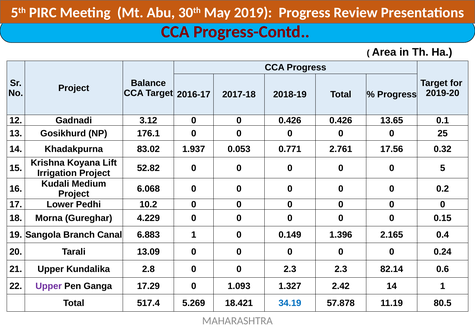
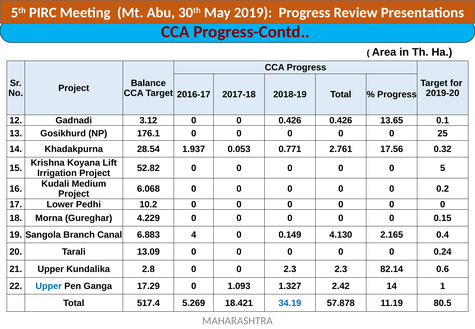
83.02: 83.02 -> 28.54 (148, 149)
6.883 1: 1 -> 4 (194, 235)
1.396: 1.396 -> 4.130 (341, 235)
Upper colour: purple -> blue (49, 286)
